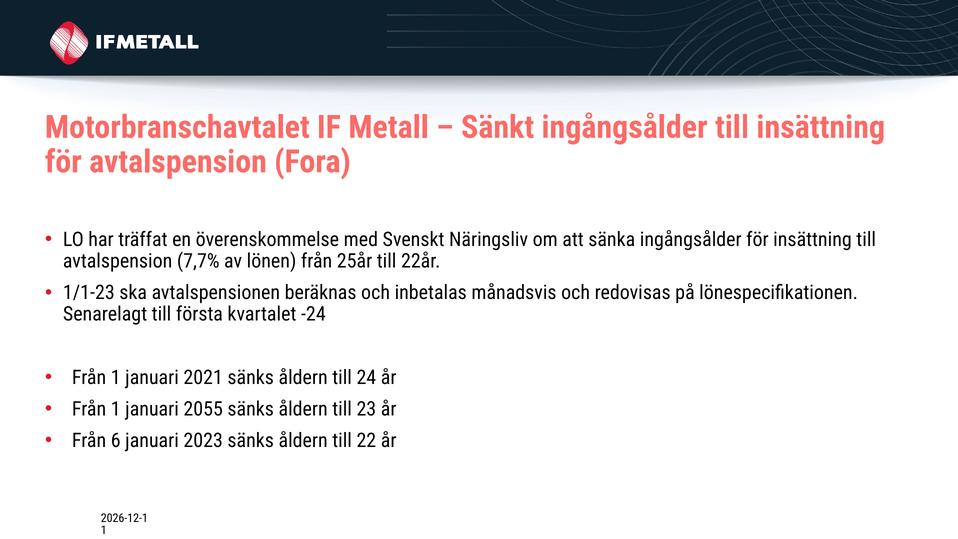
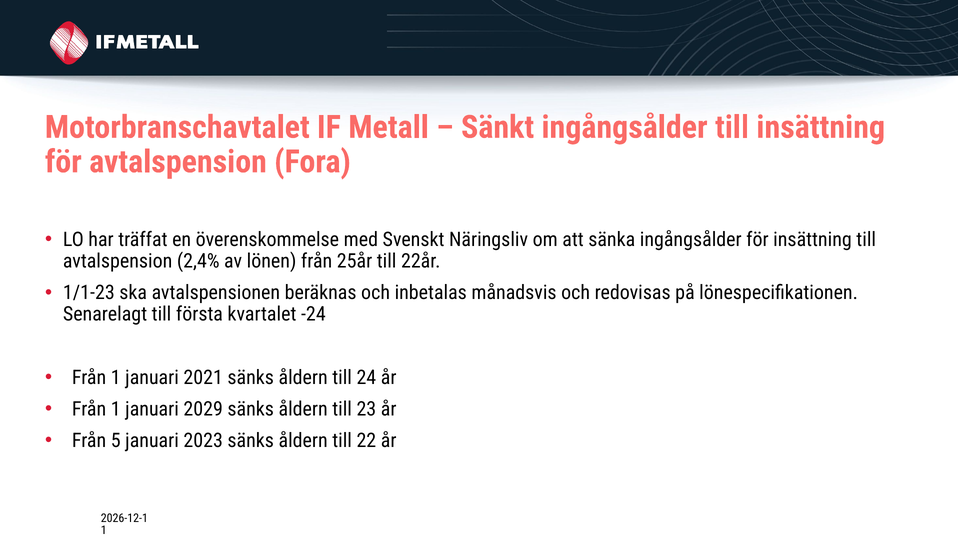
7,7%: 7,7% -> 2,4% (198, 261)
2055: 2055 -> 2029 (203, 409)
6: 6 -> 5 (116, 441)
